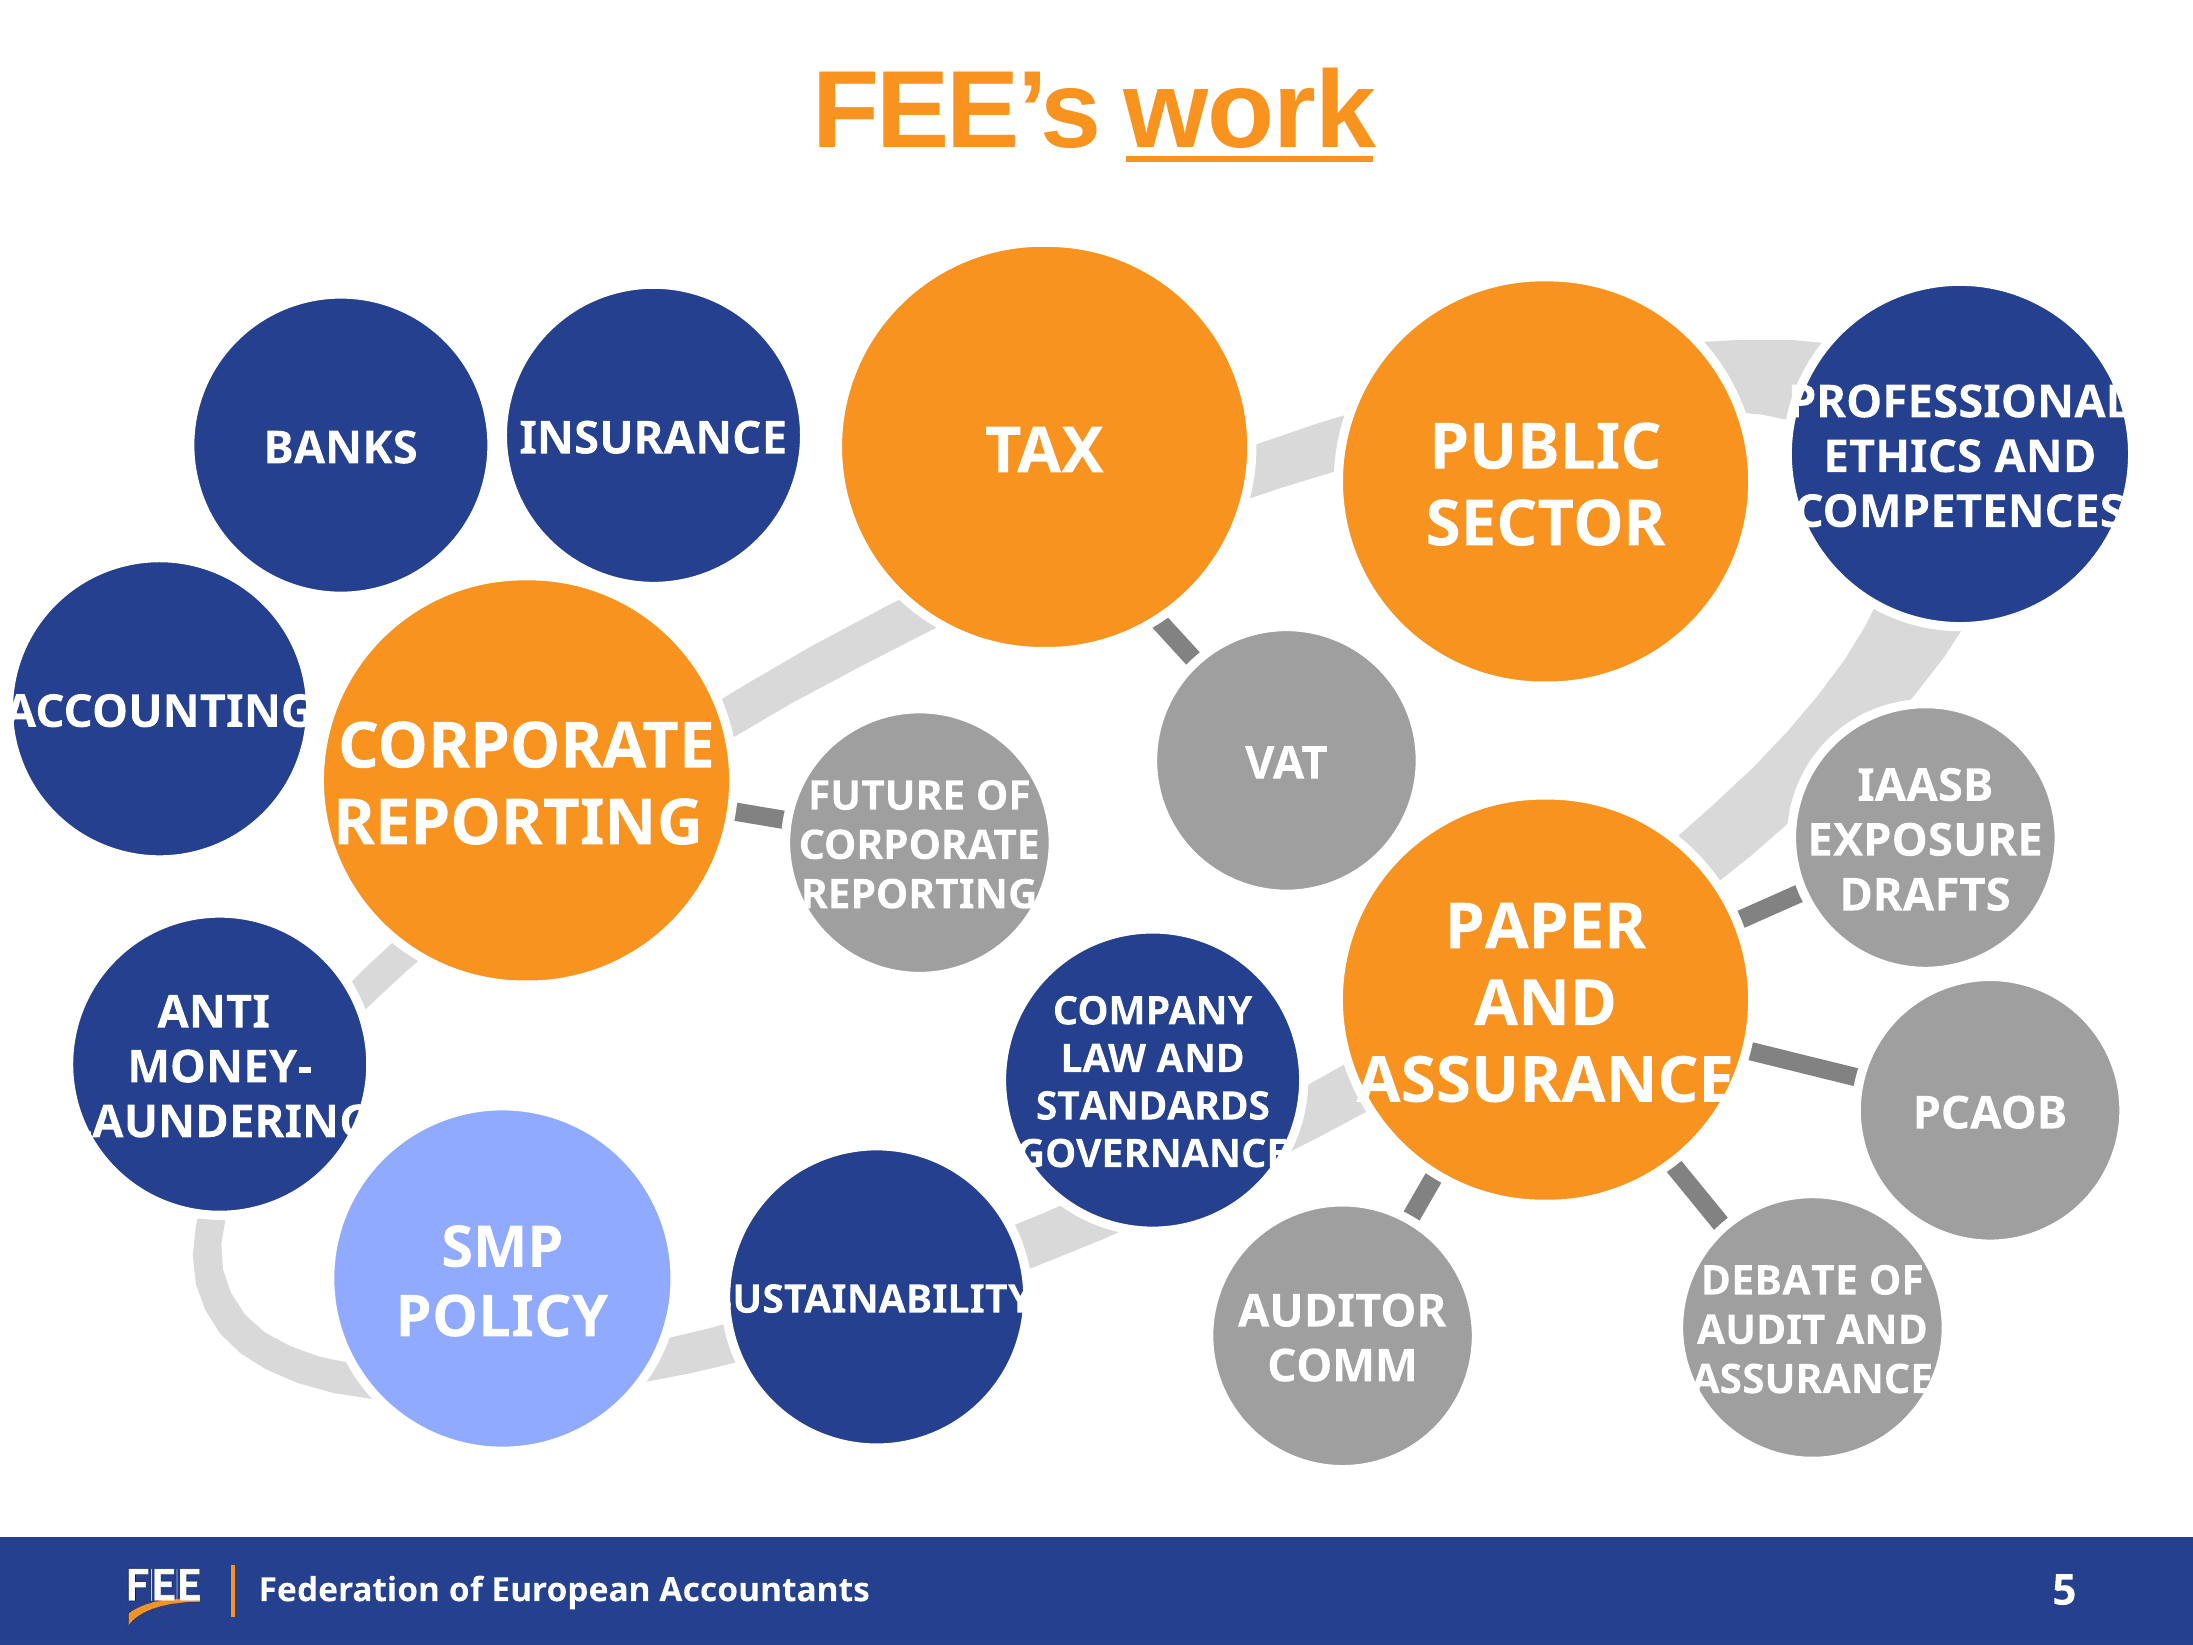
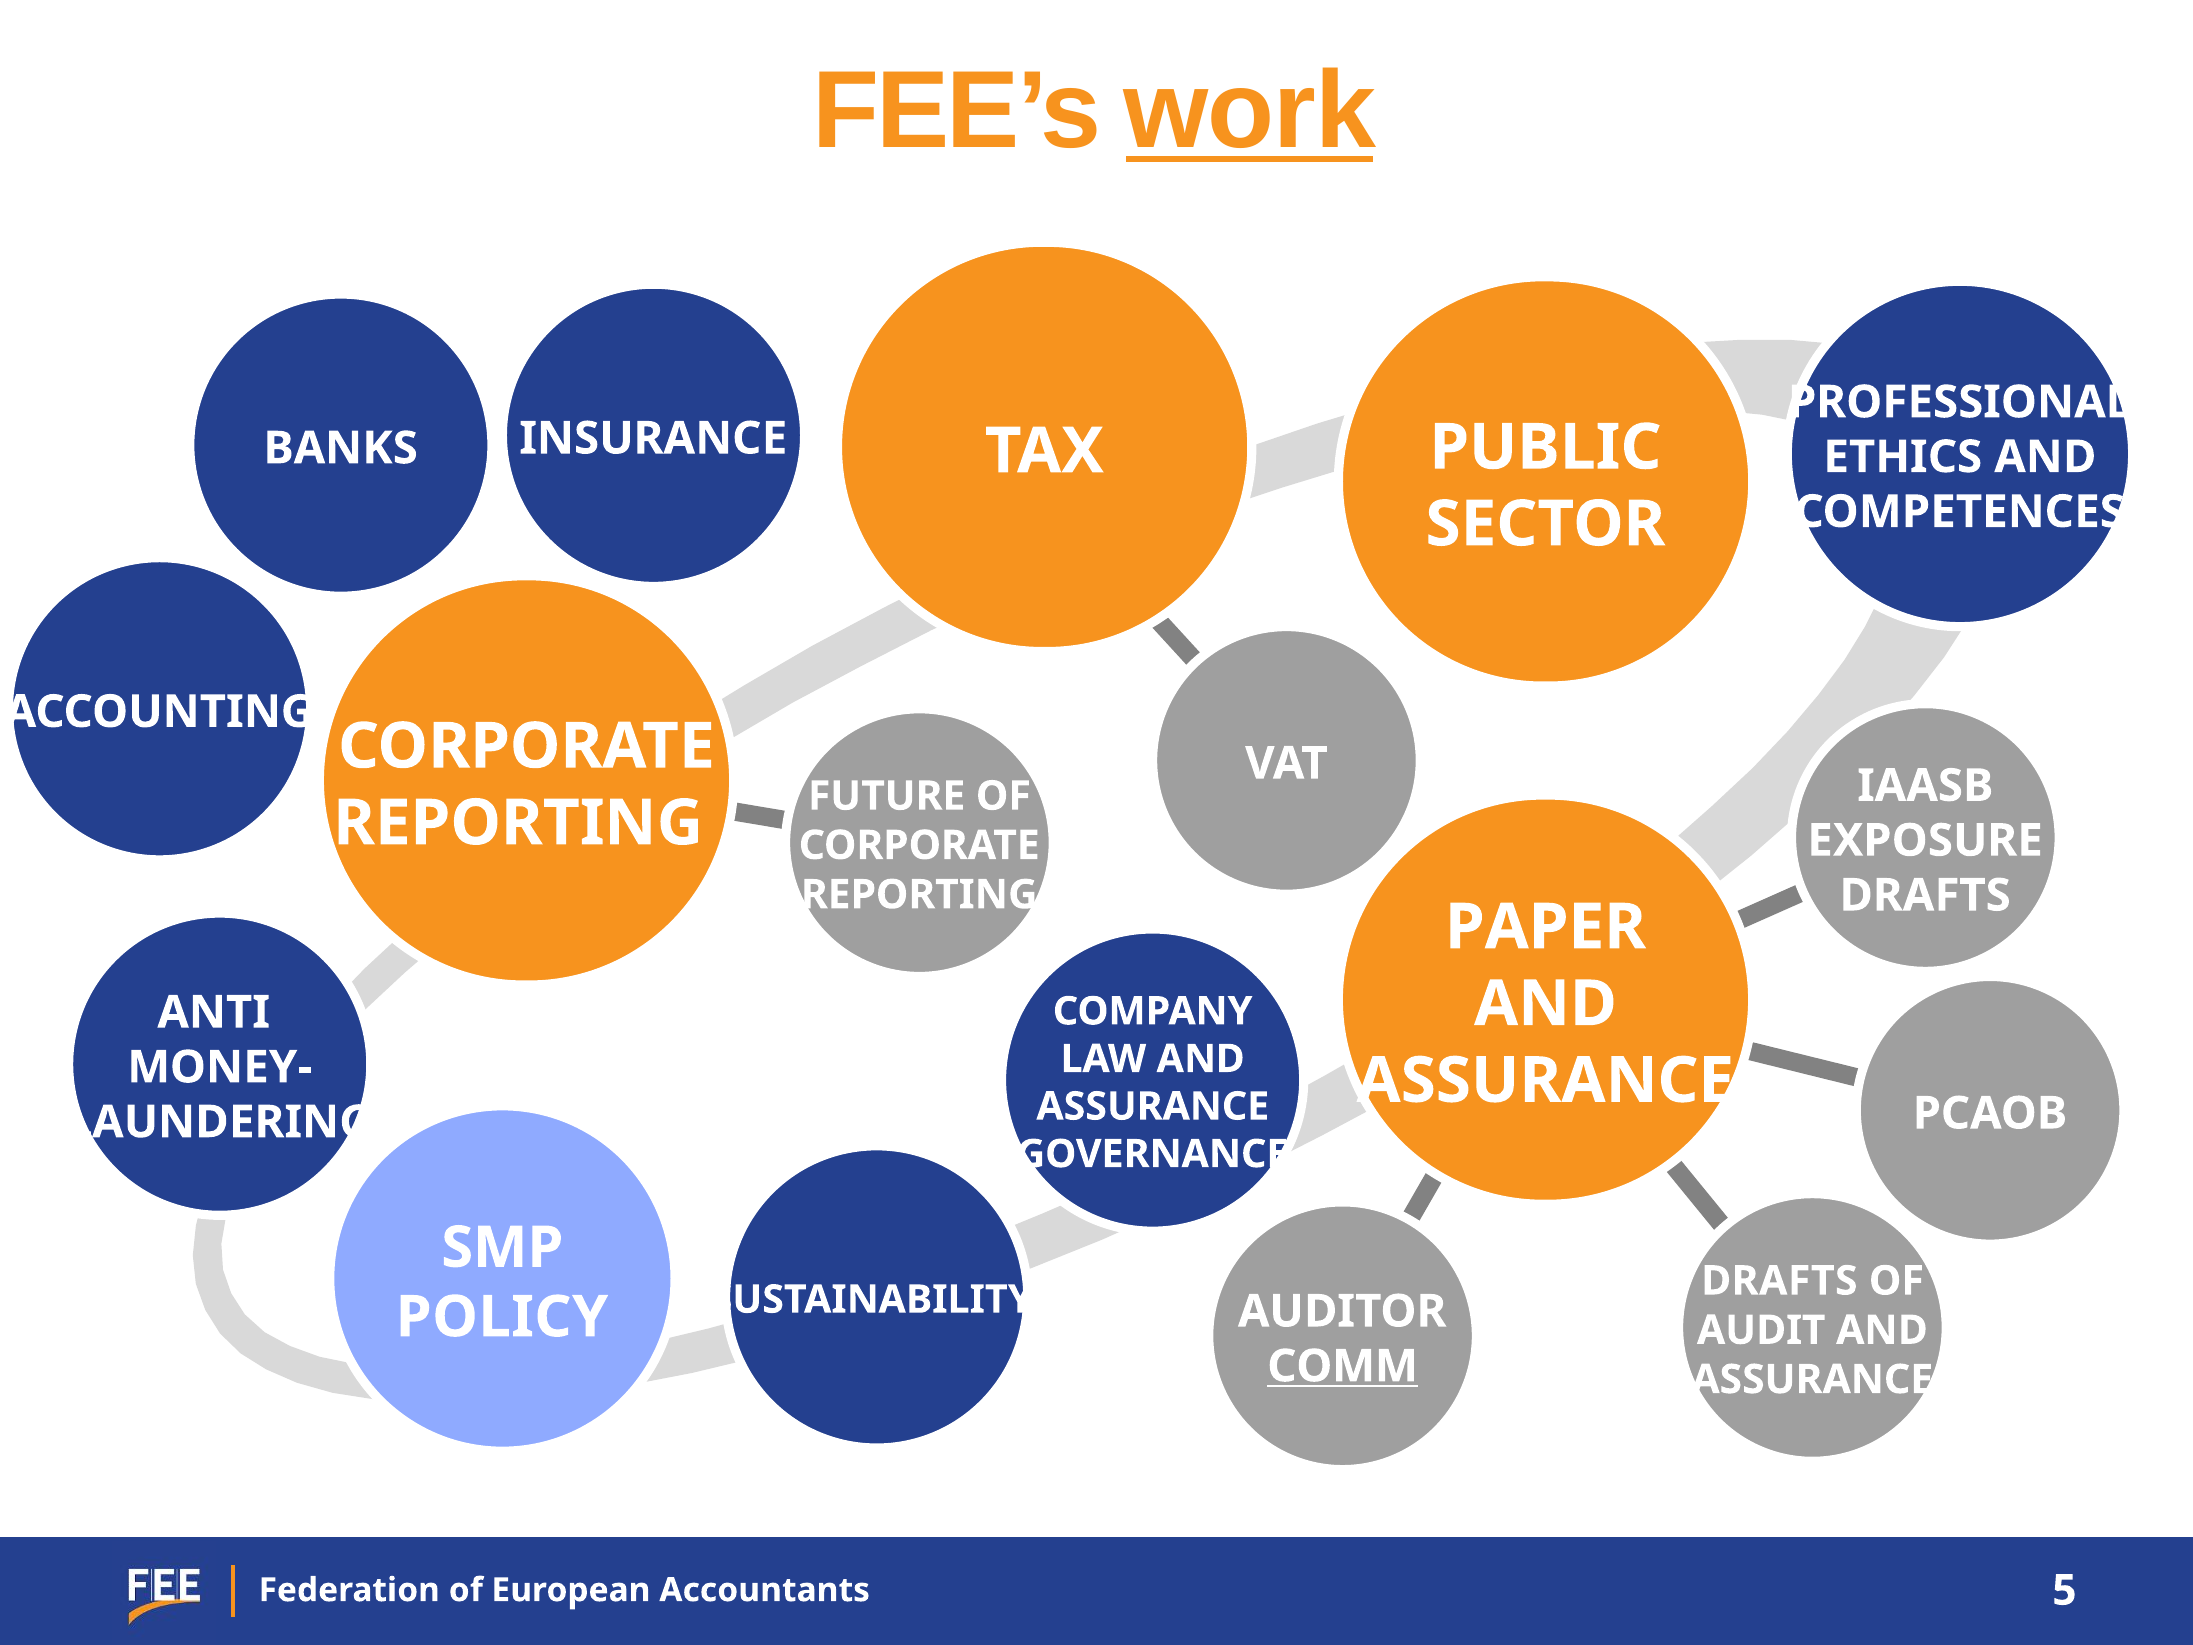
STANDARDS: STANDARDS -> ASSURANCE (1153, 1106)
DEBATE: DEBATE -> DRAFTS (1779, 1281)
COMM underline: none -> present (1343, 1366)
